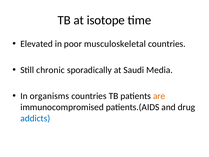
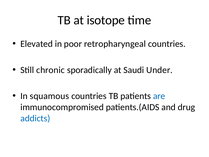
musculoskeletal: musculoskeletal -> retropharyngeal (115, 44)
Media: Media -> Under (159, 70)
organisms: organisms -> squamous (49, 96)
are colour: orange -> blue (159, 96)
